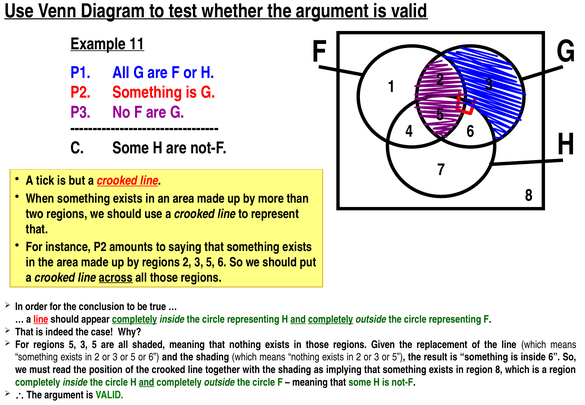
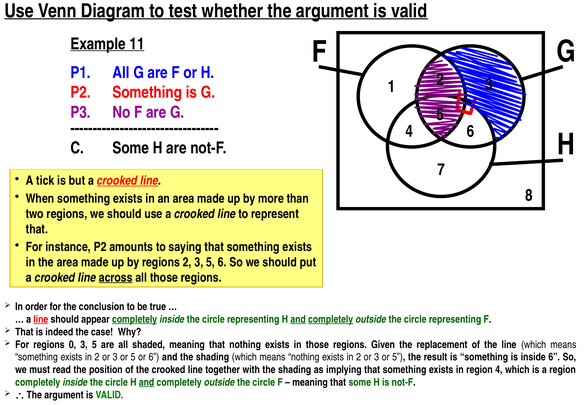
regions 5: 5 -> 0 (72, 345)
region 8: 8 -> 4 (499, 370)
